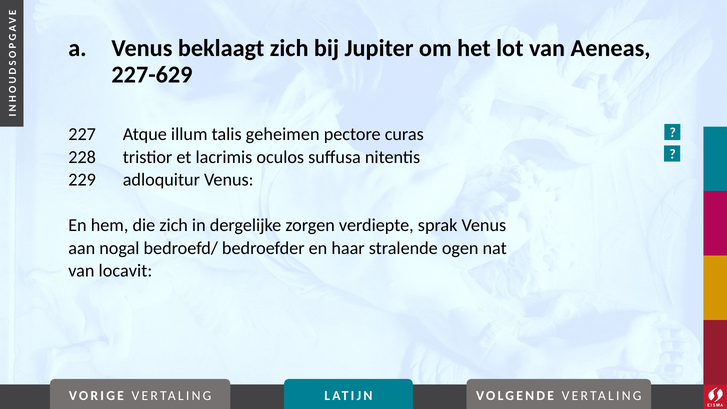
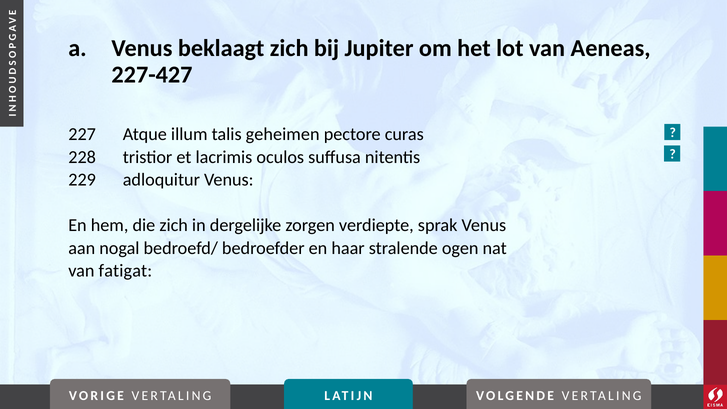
227-629: 227-629 -> 227-427 (152, 75)
locavit: locavit -> fatigat (125, 271)
